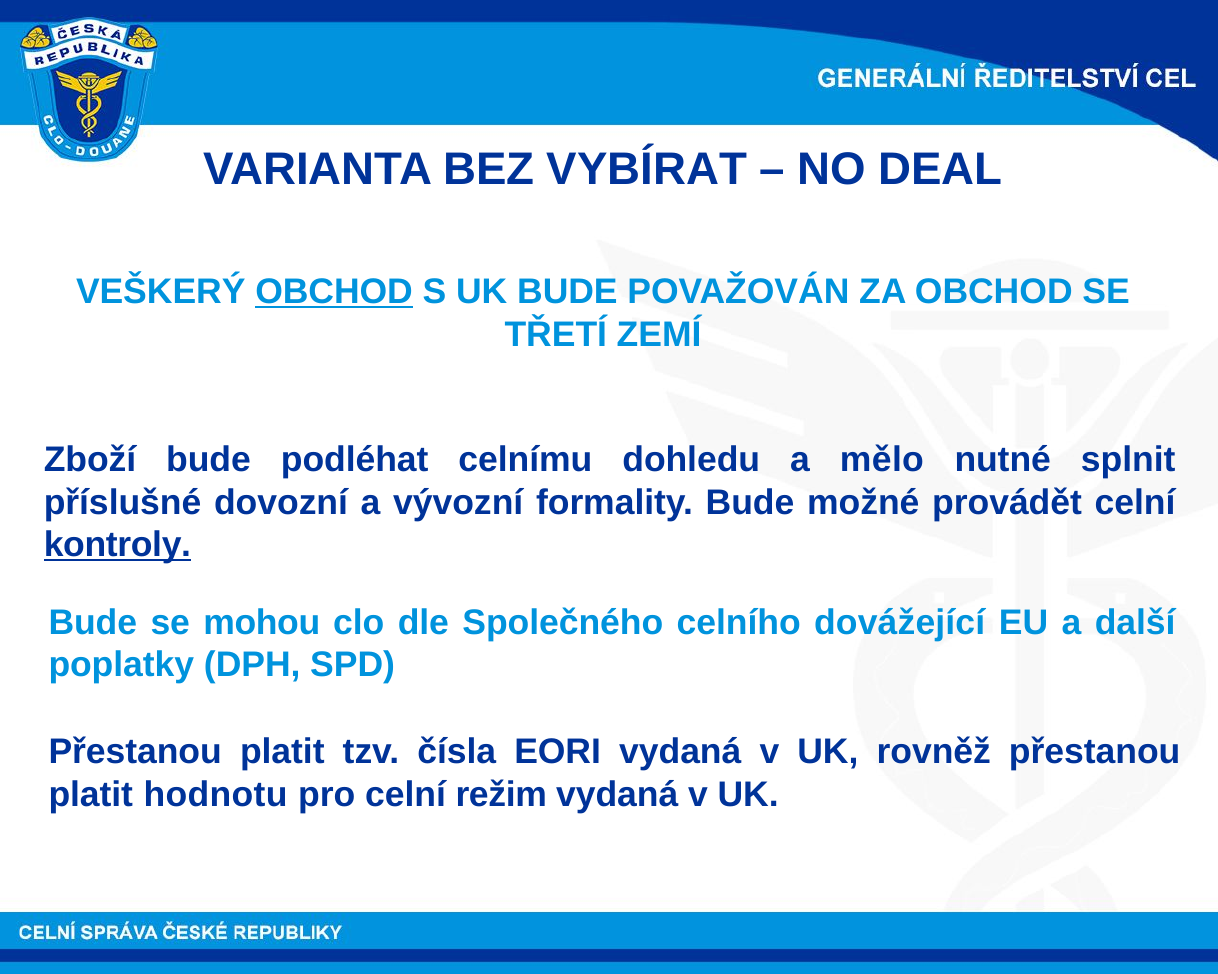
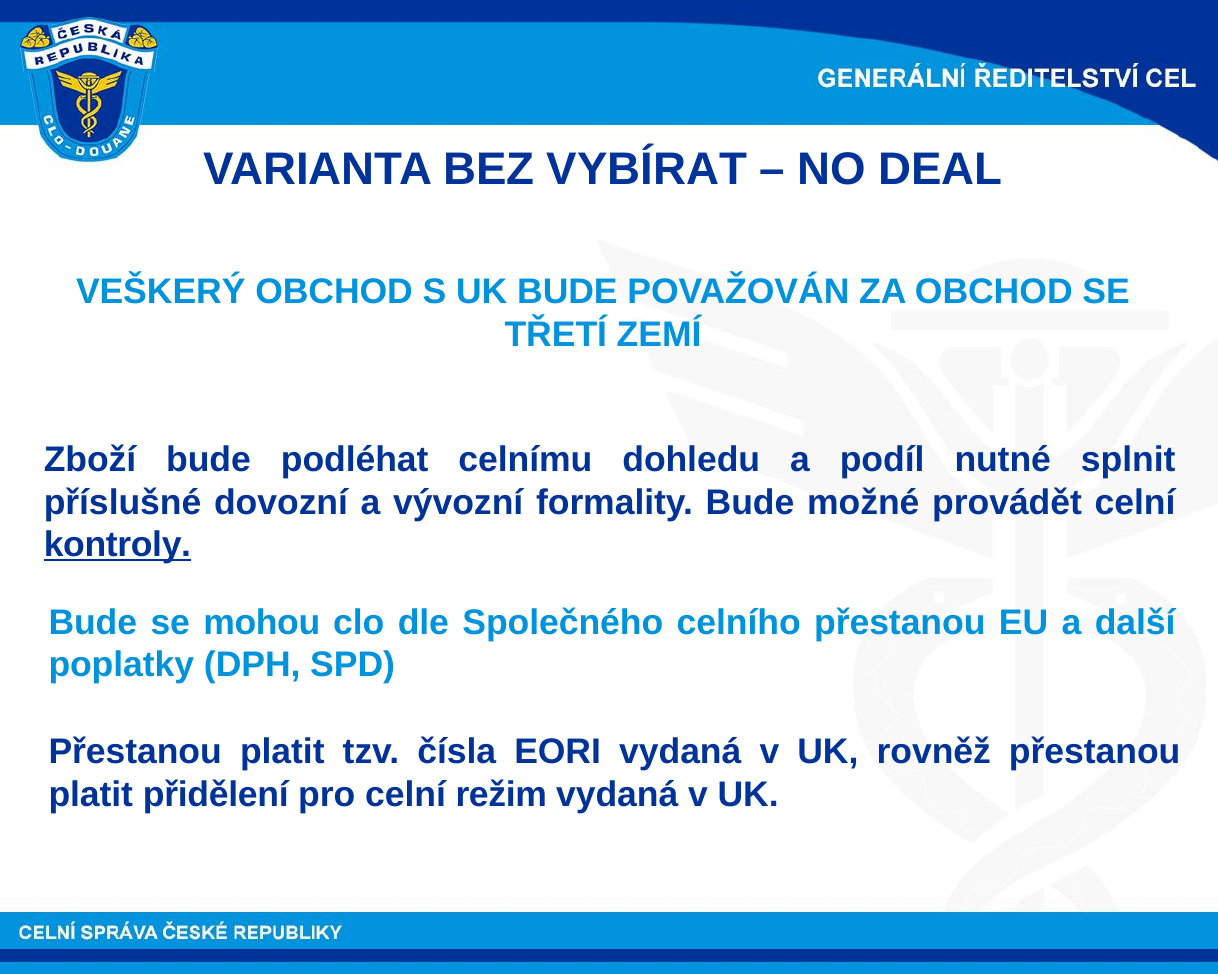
OBCHOD underline: present -> none (334, 292)
mělo: mělo -> podíl (882, 460)
celního dovážející: dovážející -> přestanou (900, 623)
hodnotu: hodnotu -> přidělení (216, 795)
